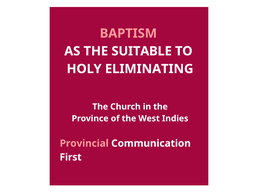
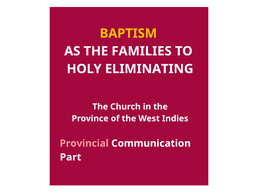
BAPTISM colour: pink -> yellow (128, 33)
SUITABLE: SUITABLE -> FAMILIES (142, 51)
First: First -> Part (71, 158)
